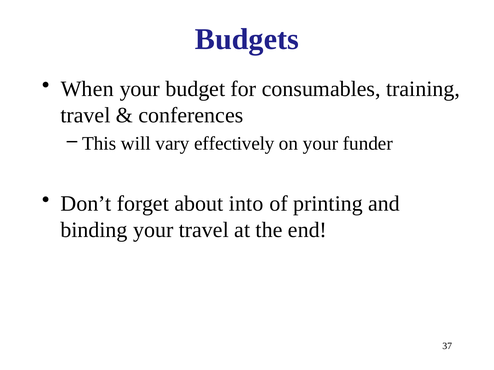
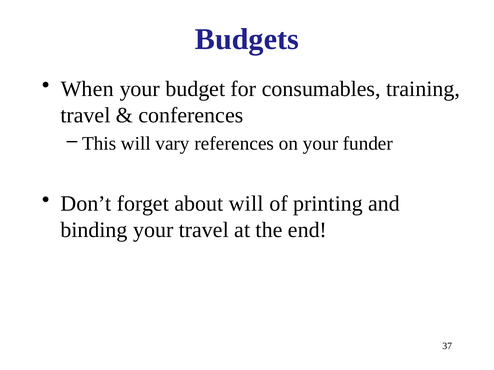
effectively: effectively -> references (234, 144)
about into: into -> will (246, 204)
